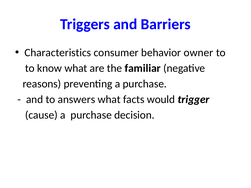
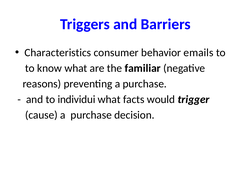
owner: owner -> emails (198, 53)
answers: answers -> individui (77, 100)
